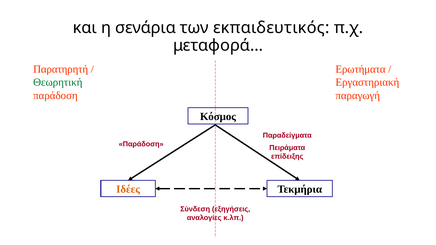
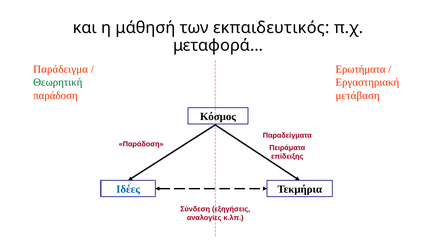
σενάρια: σενάρια -> μάθησή (146, 28)
Παρατηρητή: Παρατηρητή -> Παράδειγμα (61, 69)
παραγωγή: παραγωγή -> μετάβαση (358, 96)
Ιδέες colour: orange -> blue (128, 190)
